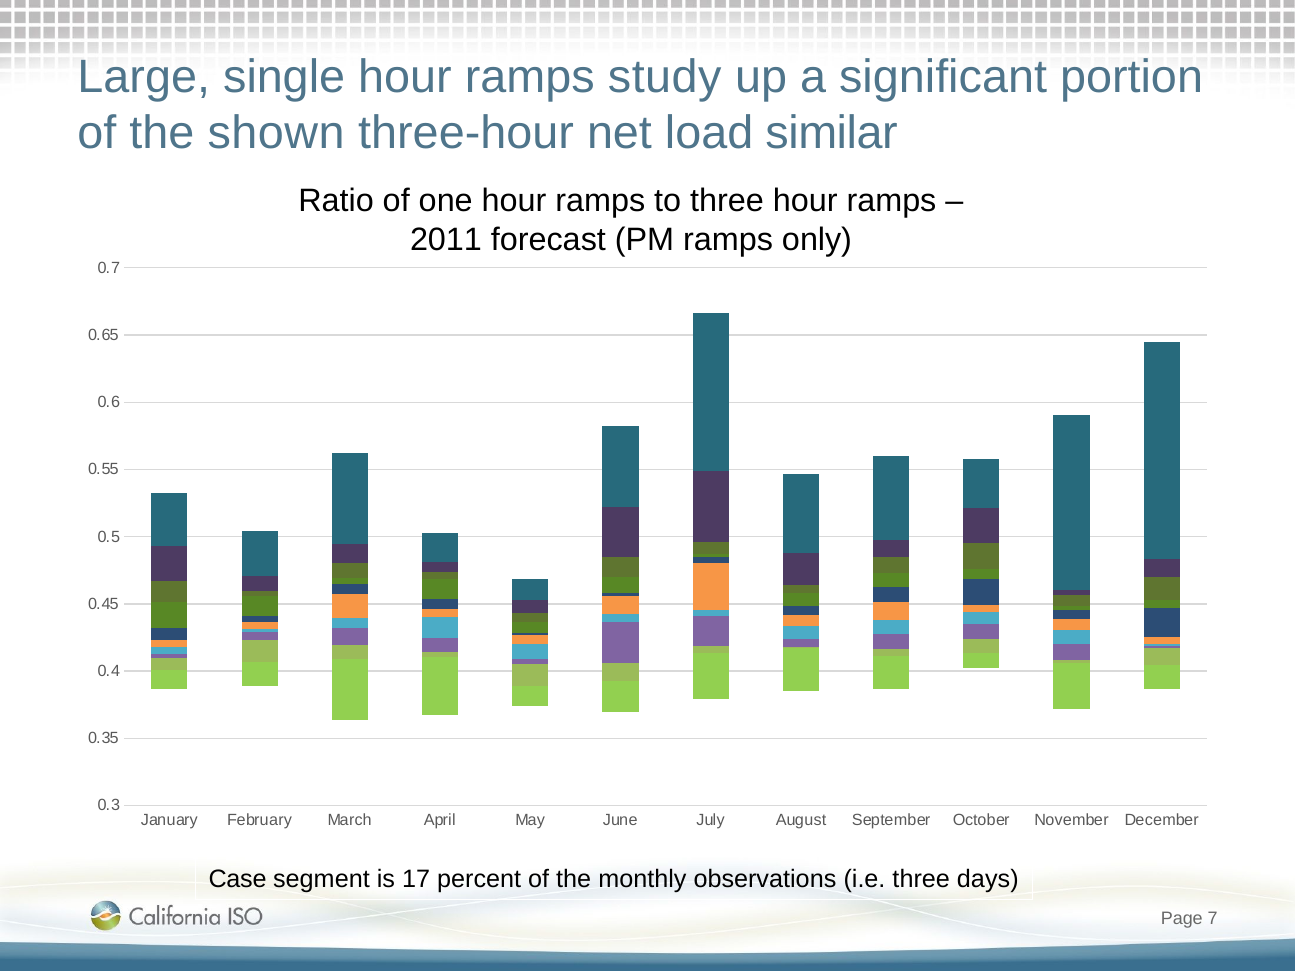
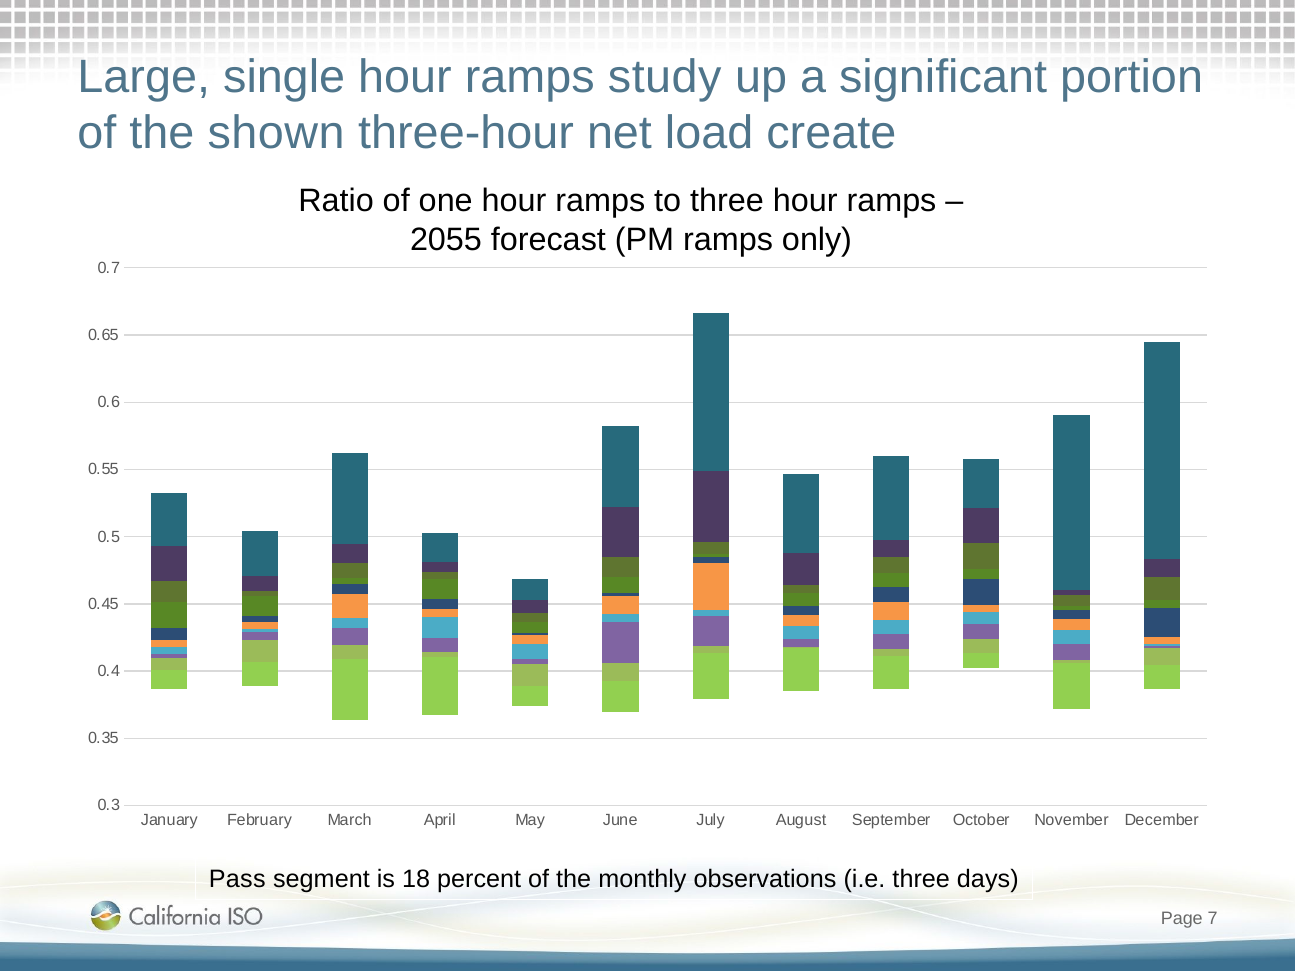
similar: similar -> create (831, 133)
2011: 2011 -> 2055 (446, 240)
Case: Case -> Pass (237, 880)
17: 17 -> 18 (416, 880)
